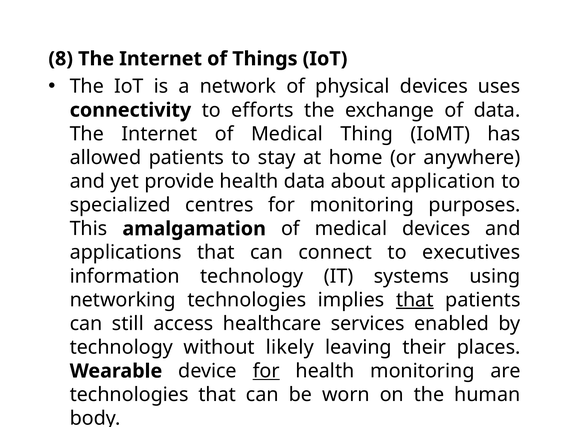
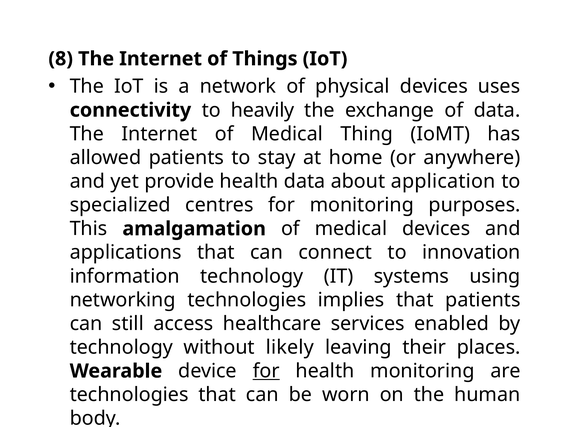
efforts: efforts -> heavily (263, 110)
executives: executives -> innovation (471, 252)
that underline: present -> none (415, 300)
